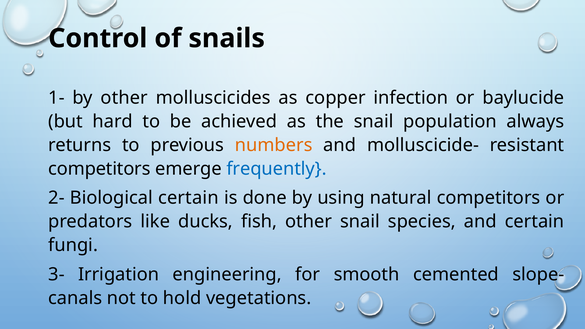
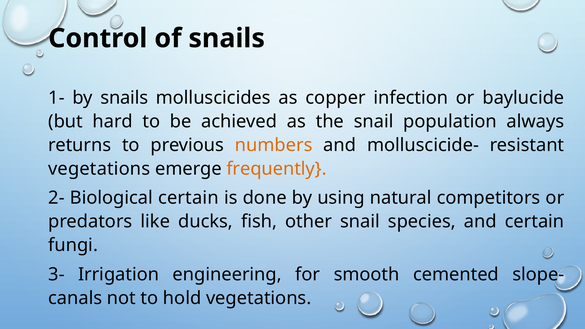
by other: other -> snails (124, 98)
competitors: competitors -> vegetations (99, 169)
frequently colour: blue -> orange (277, 169)
